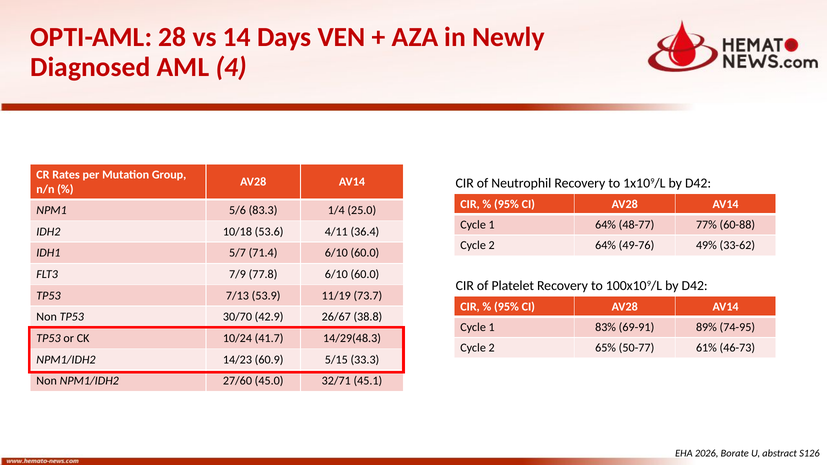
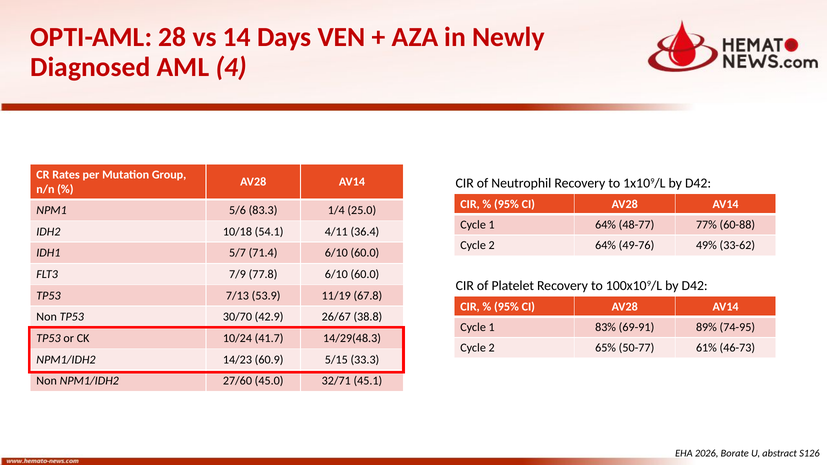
53.6: 53.6 -> 54.1 (269, 232)
73.7: 73.7 -> 67.8 (368, 296)
